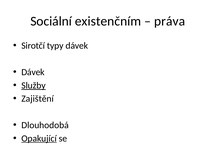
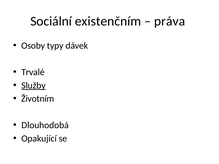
Sirotčí: Sirotčí -> Osoby (33, 46)
Dávek: Dávek -> Trvalé (33, 72)
Zajištění: Zajištění -> Životním (38, 99)
Opakující underline: present -> none (39, 139)
